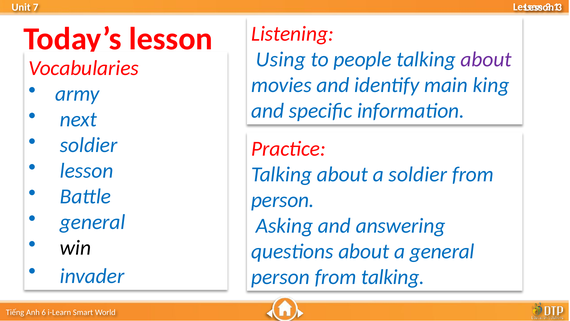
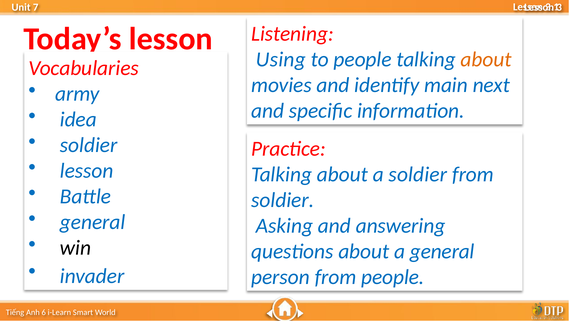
about colour: purple -> orange (486, 59)
king: king -> next (491, 85)
next: next -> idea (78, 119)
person: person -> soldier (283, 200)
from talking: talking -> people (393, 277)
